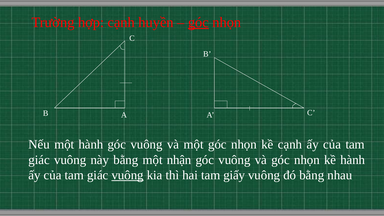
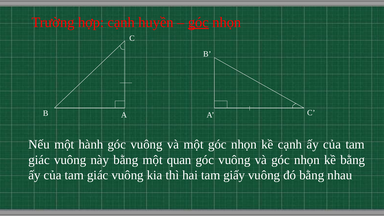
nhận: nhận -> quan (179, 160)
kề hành: hành -> bằng (353, 160)
vuông underline: present -> none (128, 175)
